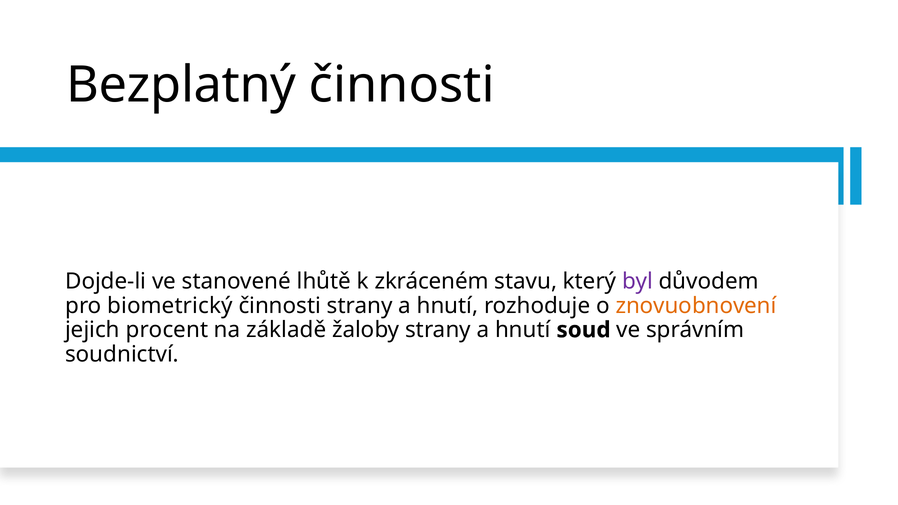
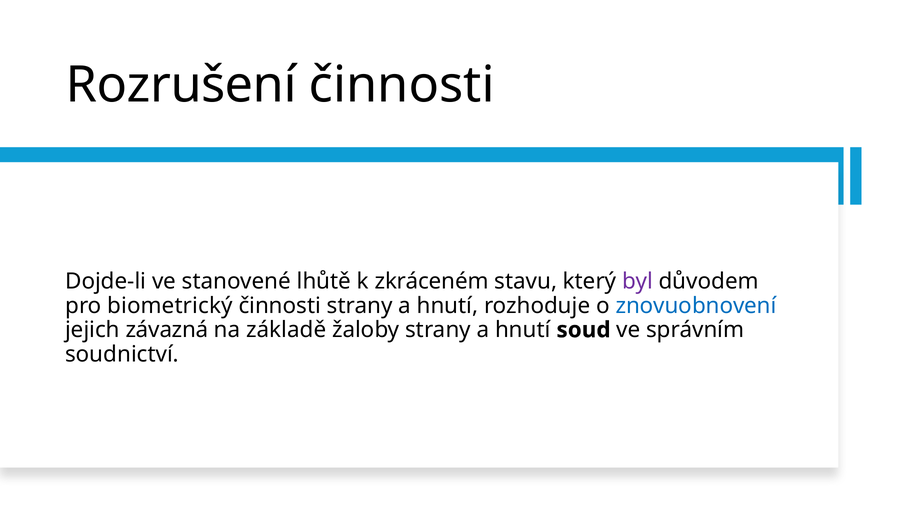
Bezplatný: Bezplatný -> Rozrušení (181, 85)
znovuobnovení colour: orange -> blue (696, 306)
procent: procent -> závazná (167, 330)
